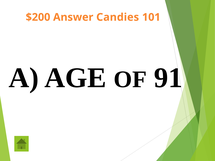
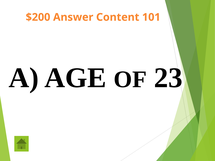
Candies: Candies -> Content (118, 17)
91: 91 -> 23 (168, 78)
